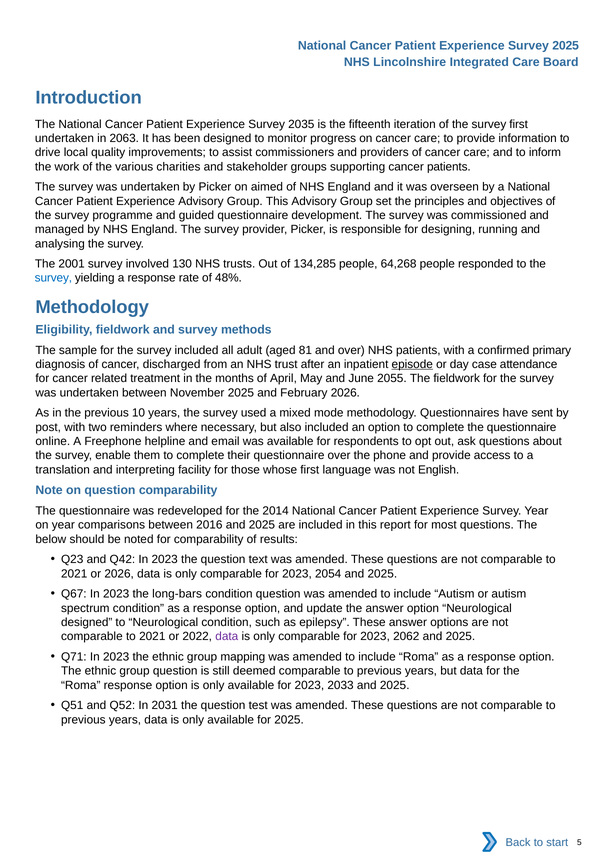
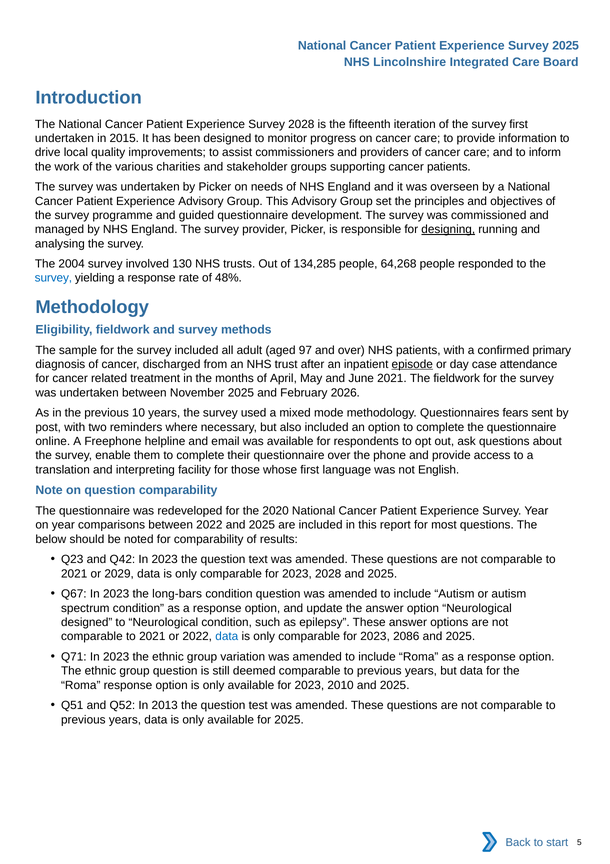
Survey 2035: 2035 -> 2028 (301, 124)
2063: 2063 -> 2015 (124, 138)
aimed: aimed -> needs (267, 187)
designing underline: none -> present (448, 229)
2001: 2001 -> 2004 (72, 264)
81: 81 -> 97 (305, 350)
June 2055: 2055 -> 2021 (392, 378)
have: have -> fears (515, 413)
2014: 2014 -> 2020 (276, 510)
between 2016: 2016 -> 2022 (209, 525)
or 2026: 2026 -> 2029 (119, 573)
2023 2054: 2054 -> 2028 (328, 573)
data colour: purple -> blue (227, 636)
2062: 2062 -> 2086 (406, 636)
mapping: mapping -> variation (243, 656)
2033: 2033 -> 2010 (341, 685)
2031: 2031 -> 2013 (165, 705)
